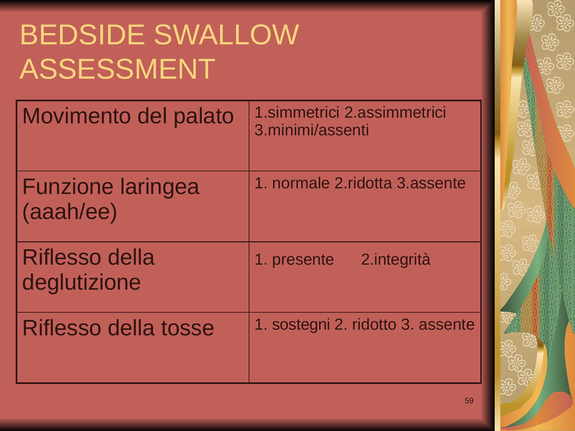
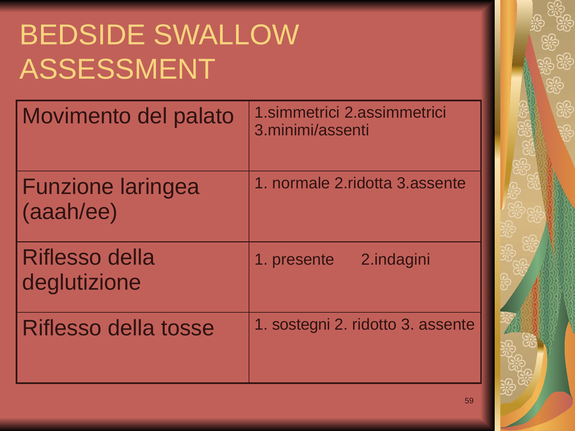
2.integrità: 2.integrità -> 2.indagini (396, 260)
